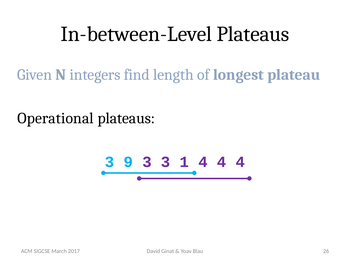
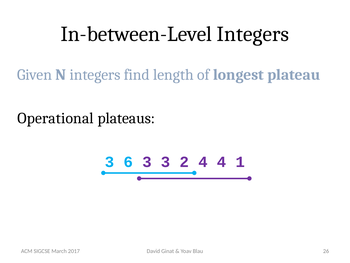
In-between-Level Plateaus: Plateaus -> Integers (253, 34)
9: 9 -> 6 (128, 162)
1: 1 -> 2 (184, 162)
4 4 4: 4 -> 1 (240, 162)
